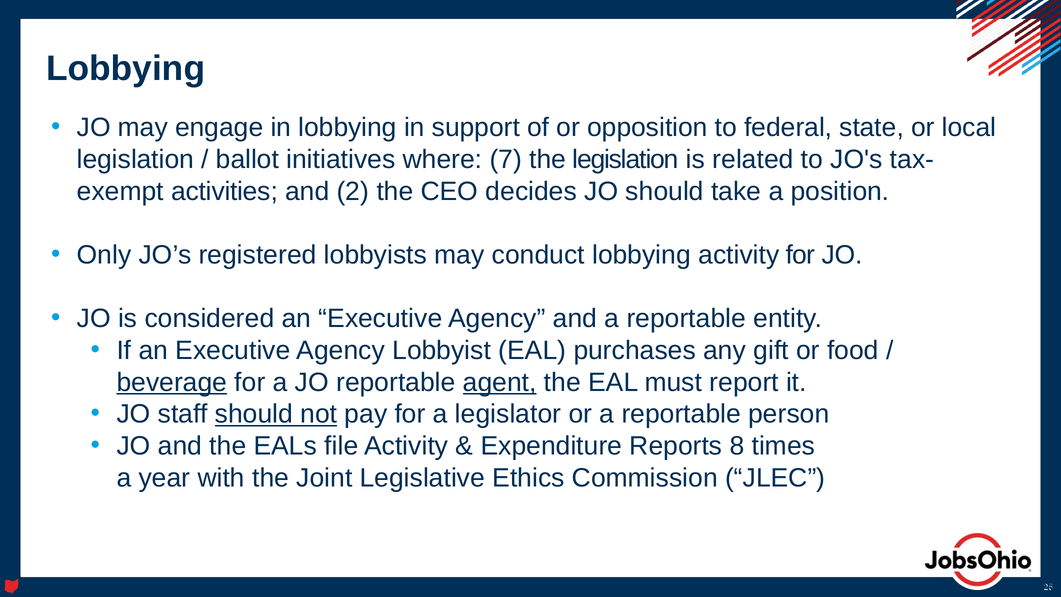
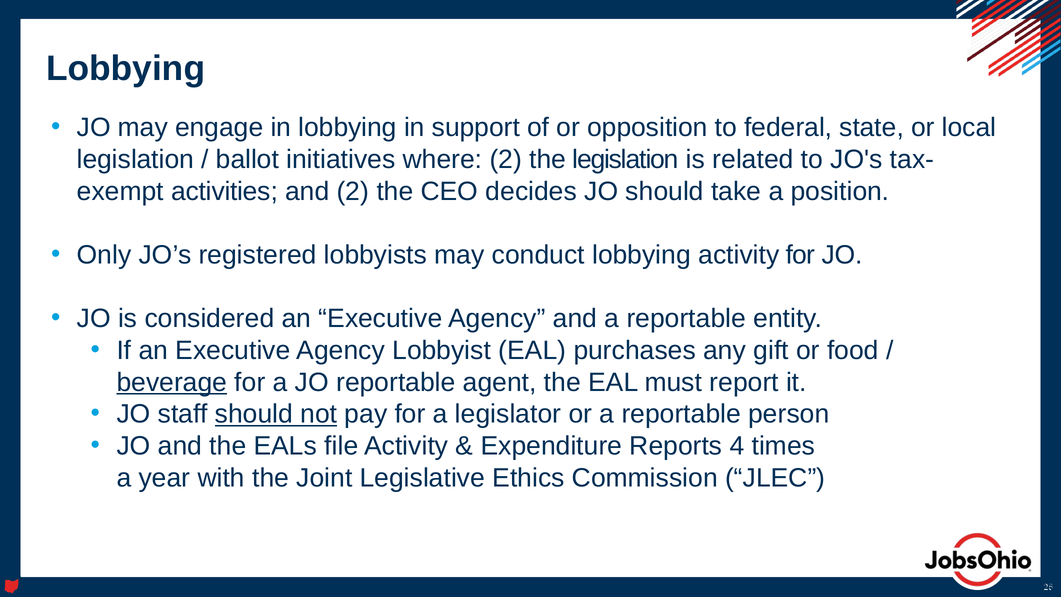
where 7: 7 -> 2 (506, 159)
agent underline: present -> none (500, 382)
8: 8 -> 4 (737, 446)
